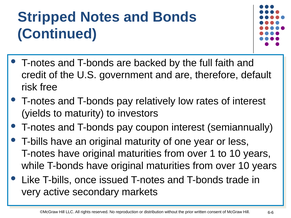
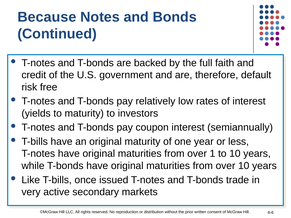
Stripped: Stripped -> Because (47, 17)
